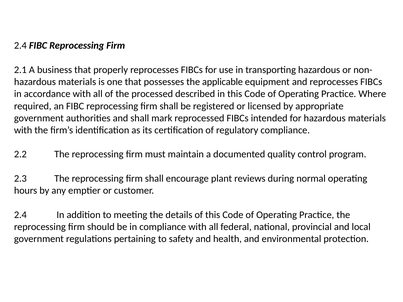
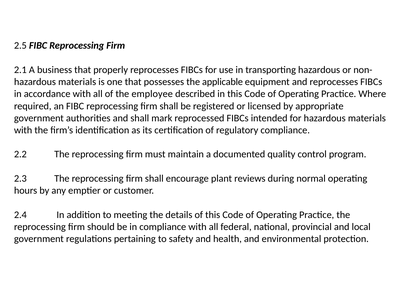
2.4: 2.4 -> 2.5 (20, 46)
processed: processed -> employee (152, 94)
